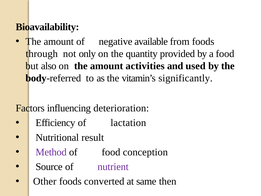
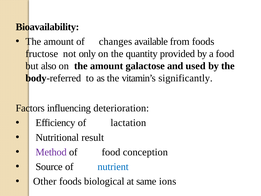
negative: negative -> changes (115, 42)
through: through -> fructose (42, 54)
activities: activities -> galactose (145, 66)
nutrient colour: purple -> blue (113, 167)
converted: converted -> biological (104, 181)
then: then -> ions (168, 181)
